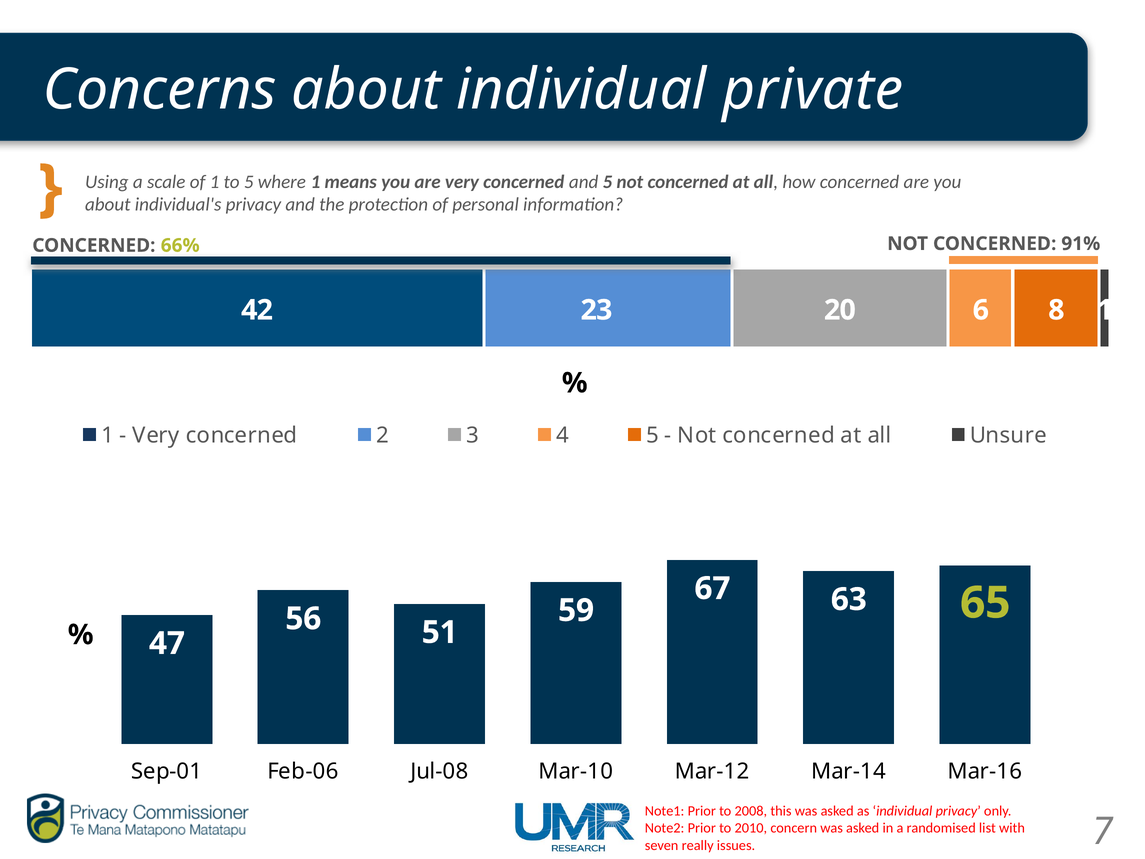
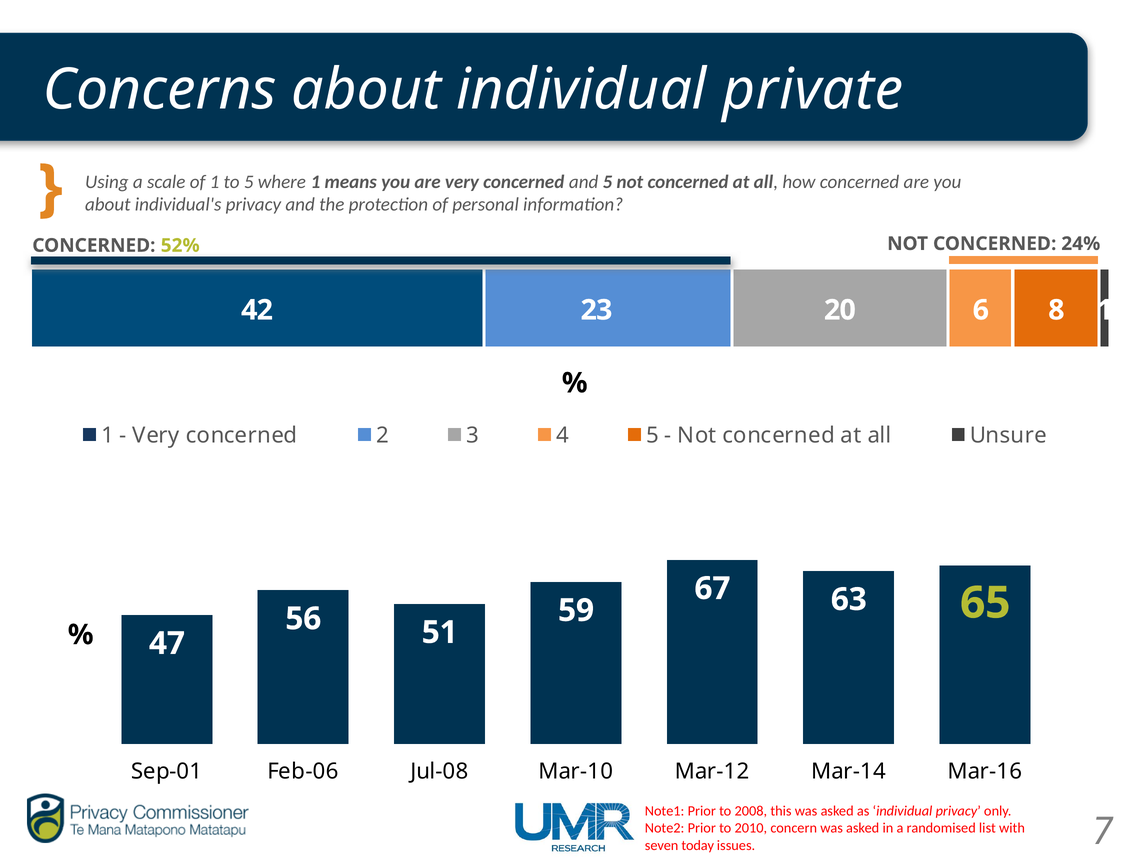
66%: 66% -> 52% (180, 245)
91%: 91% -> 24% (1081, 244)
really: really -> today (698, 845)
